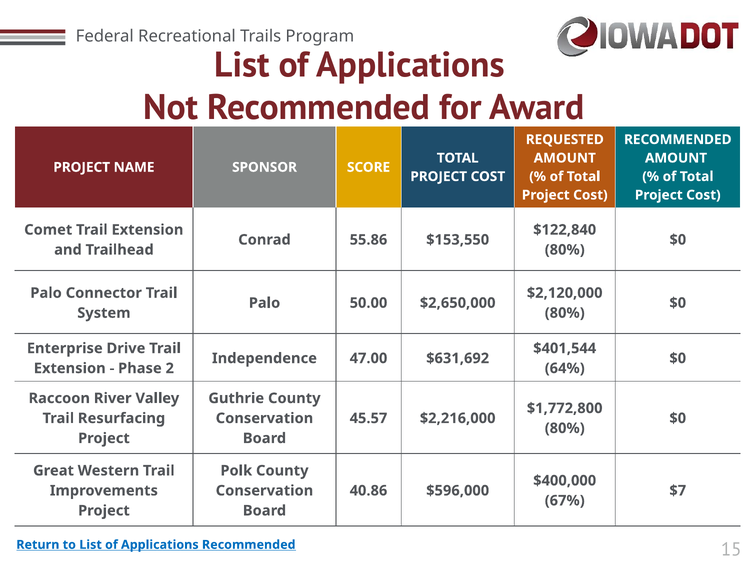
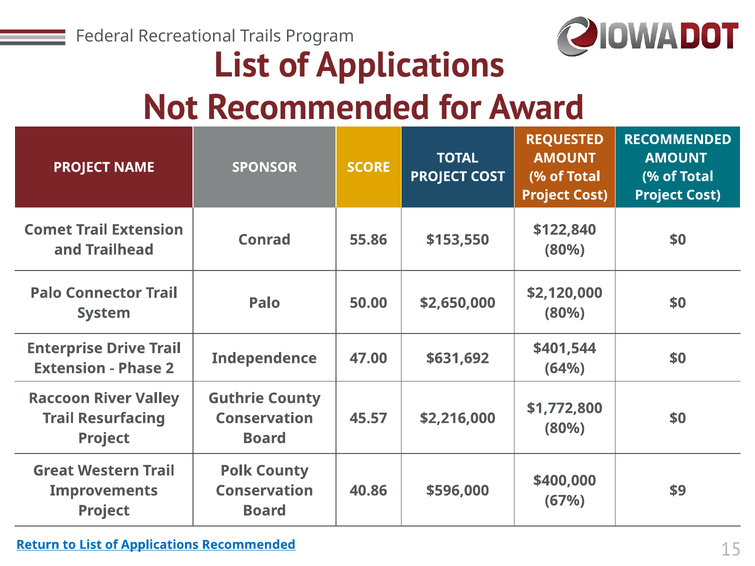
$7: $7 -> $9 (678, 491)
